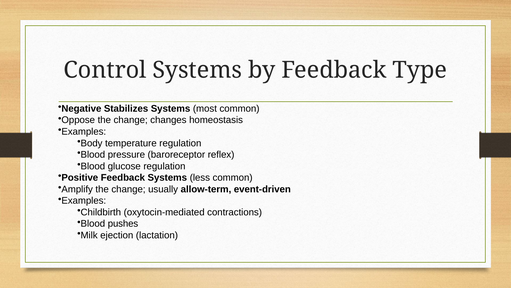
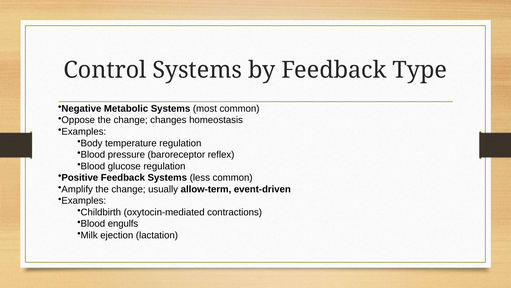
Stabilizes: Stabilizes -> Metabolic (126, 108)
pushes: pushes -> engulfs (123, 223)
